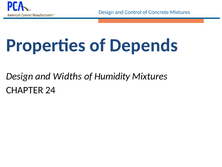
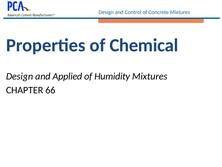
Depends: Depends -> Chemical (144, 45)
Widths: Widths -> Applied (67, 76)
24: 24 -> 66 (50, 90)
